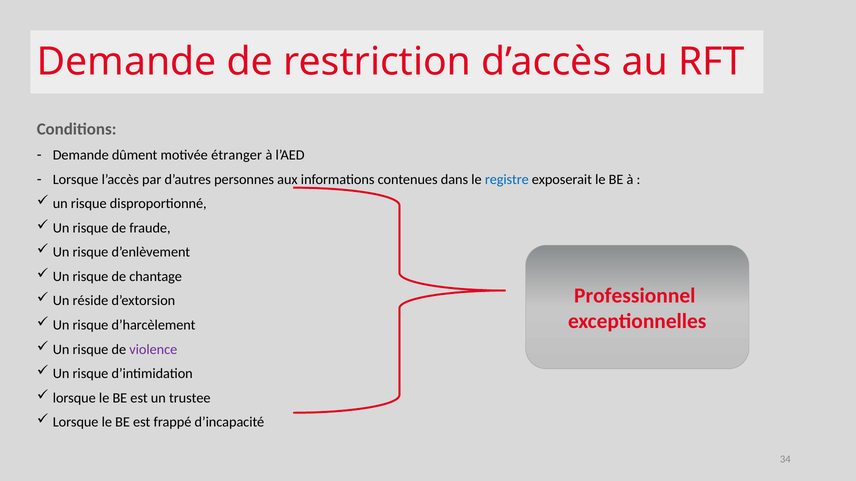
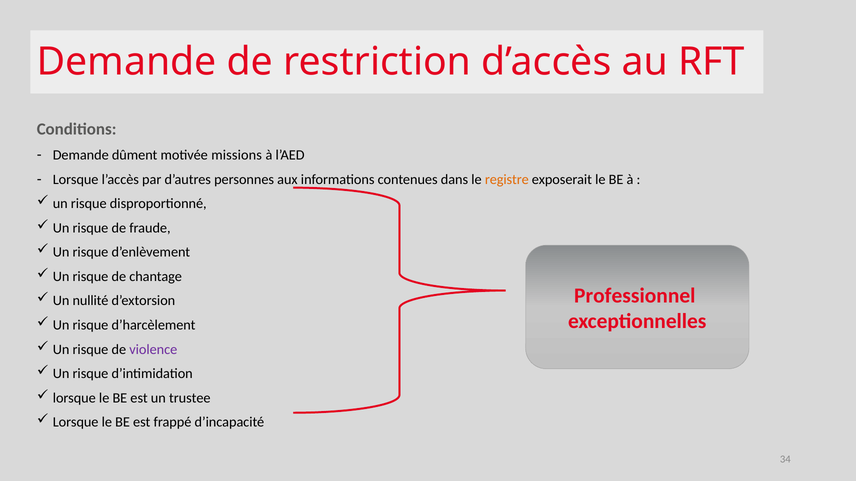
étranger: étranger -> missions (237, 155)
registre colour: blue -> orange (507, 180)
réside: réside -> nullité (90, 301)
